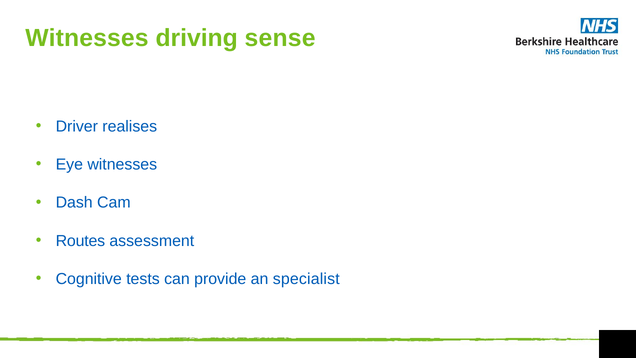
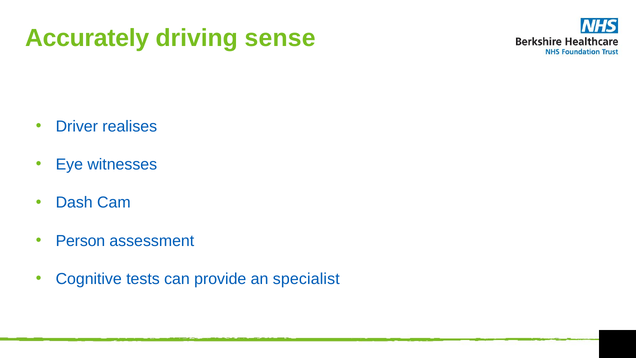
Witnesses: Witnesses -> Accurately (87, 38)
Routes: Routes -> Person (80, 241)
